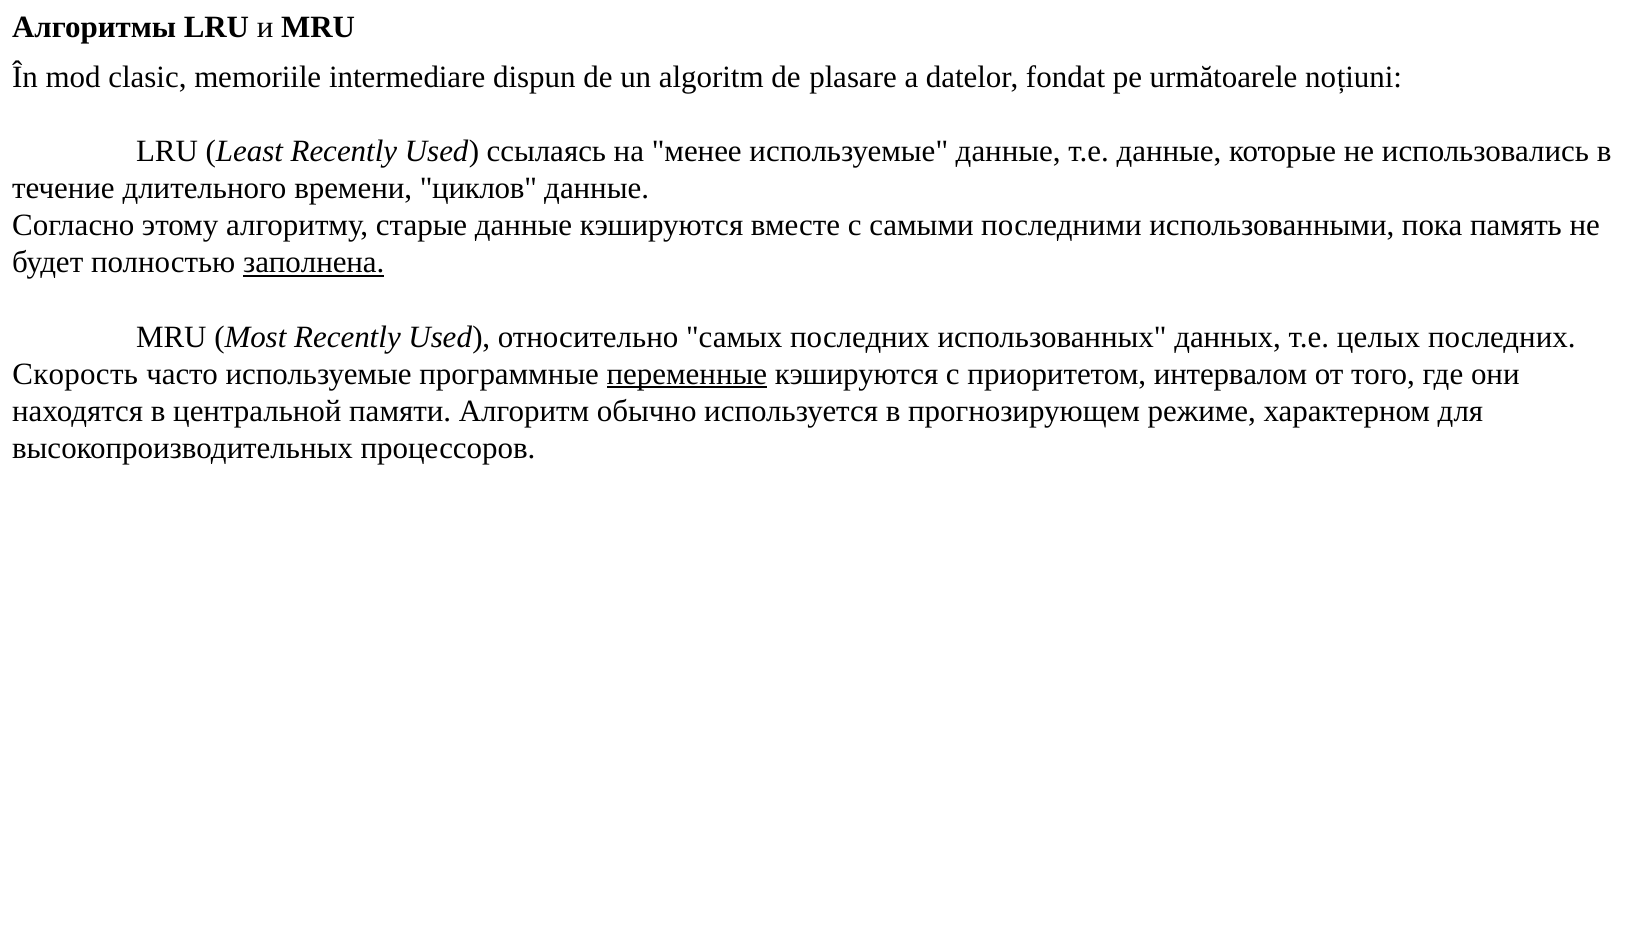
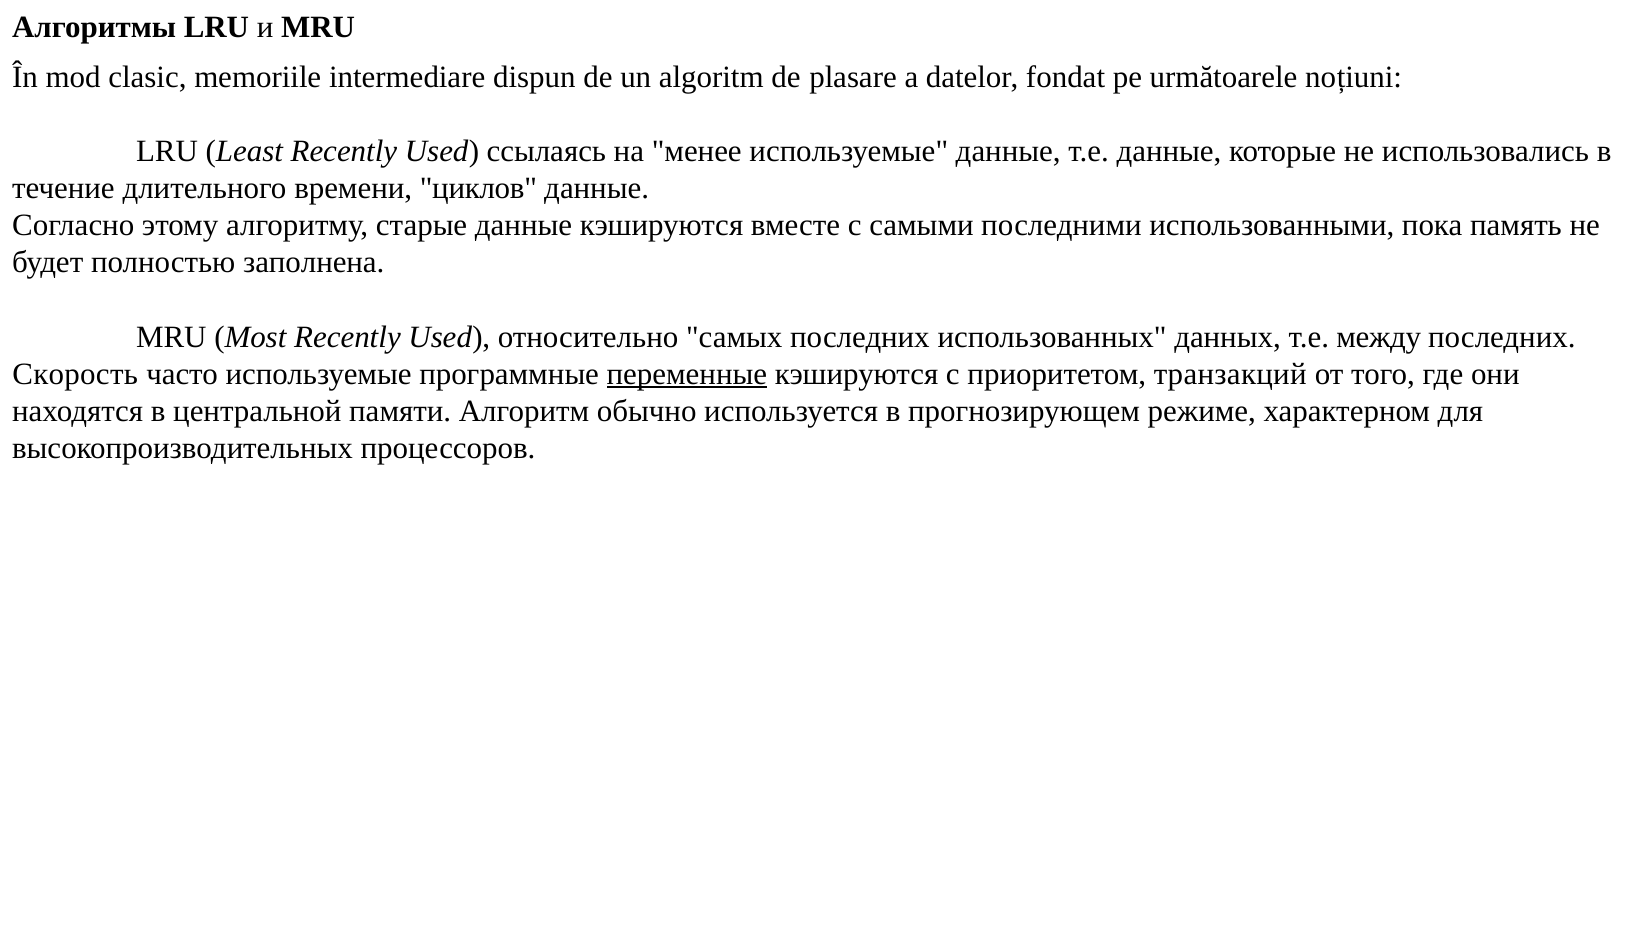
заполнена underline: present -> none (314, 263)
целых: целых -> между (1379, 337)
интервалом: интервалом -> транзакций (1230, 374)
